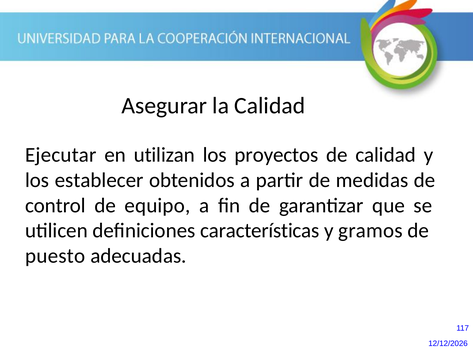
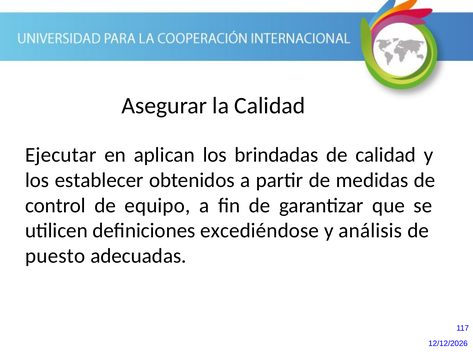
utilizan: utilizan -> aplican (164, 155)
proyectos: proyectos -> brindadas (276, 155)
características: características -> excediéndose (260, 231)
gramos: gramos -> análisis (370, 231)
